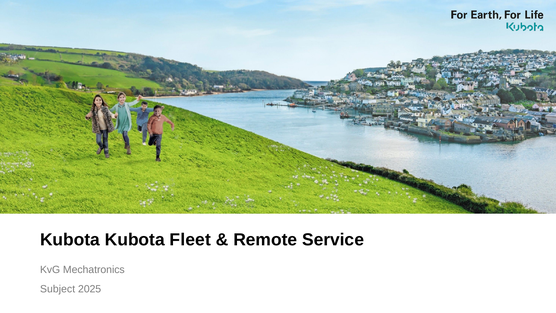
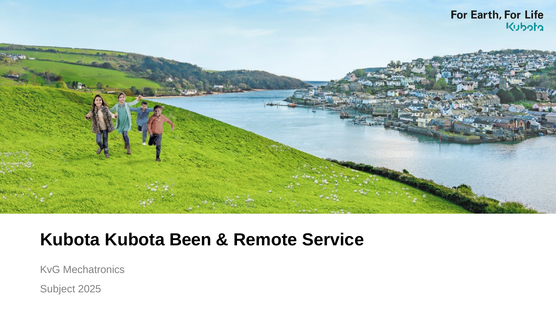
Fleet: Fleet -> Been (190, 240)
